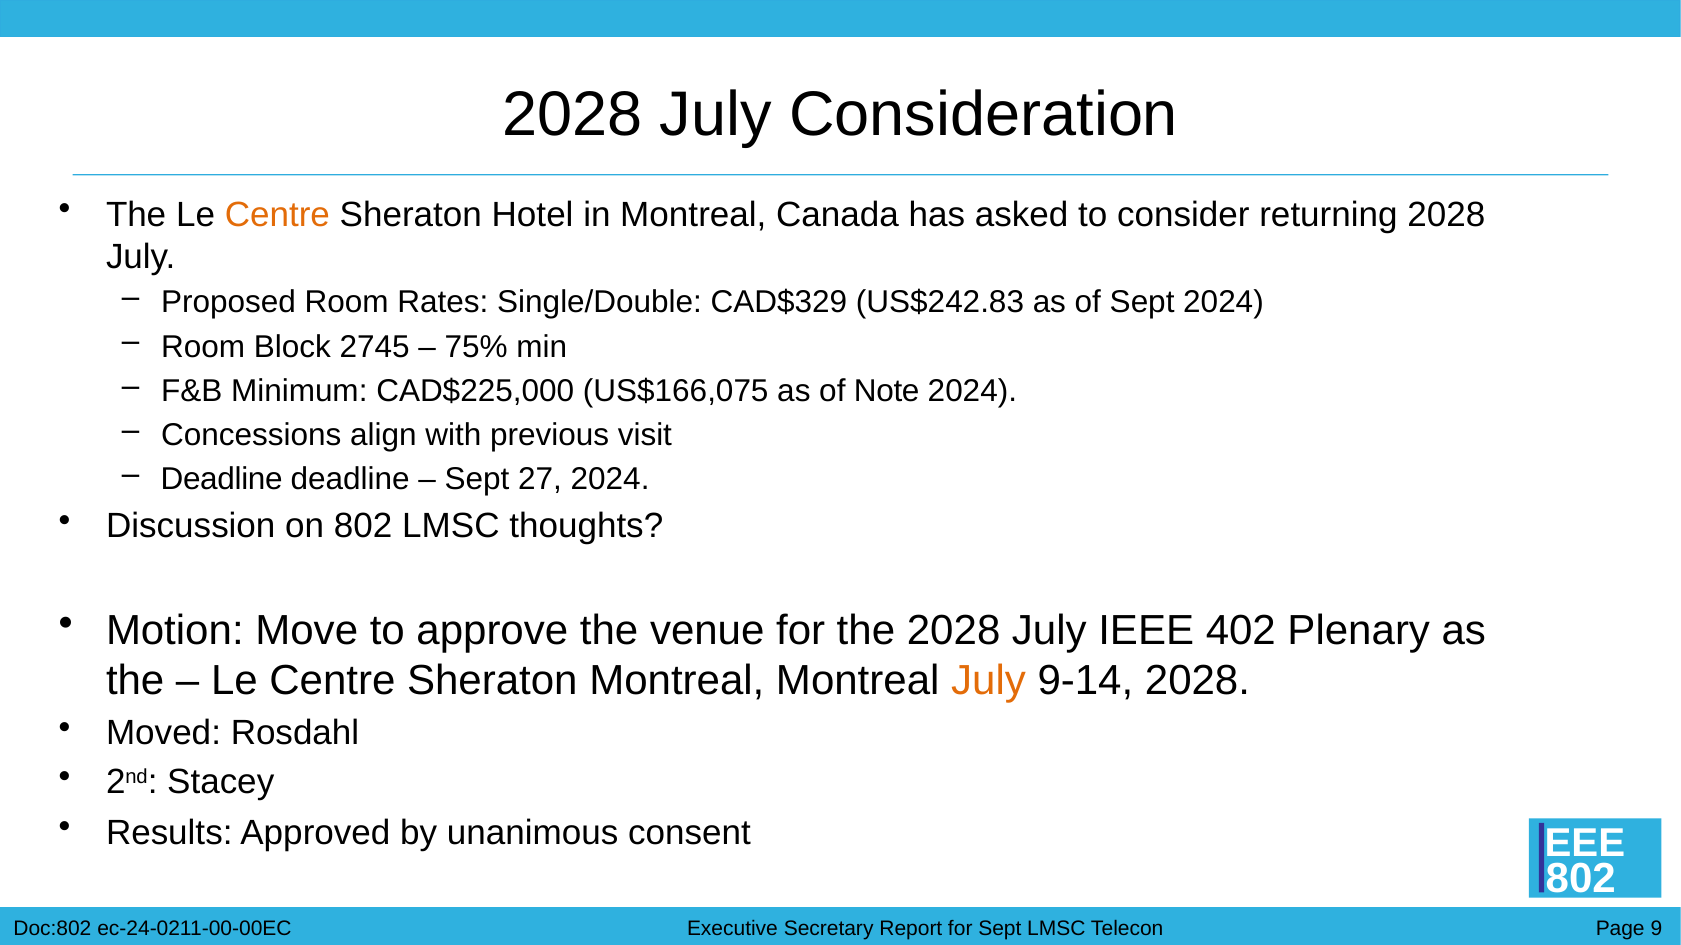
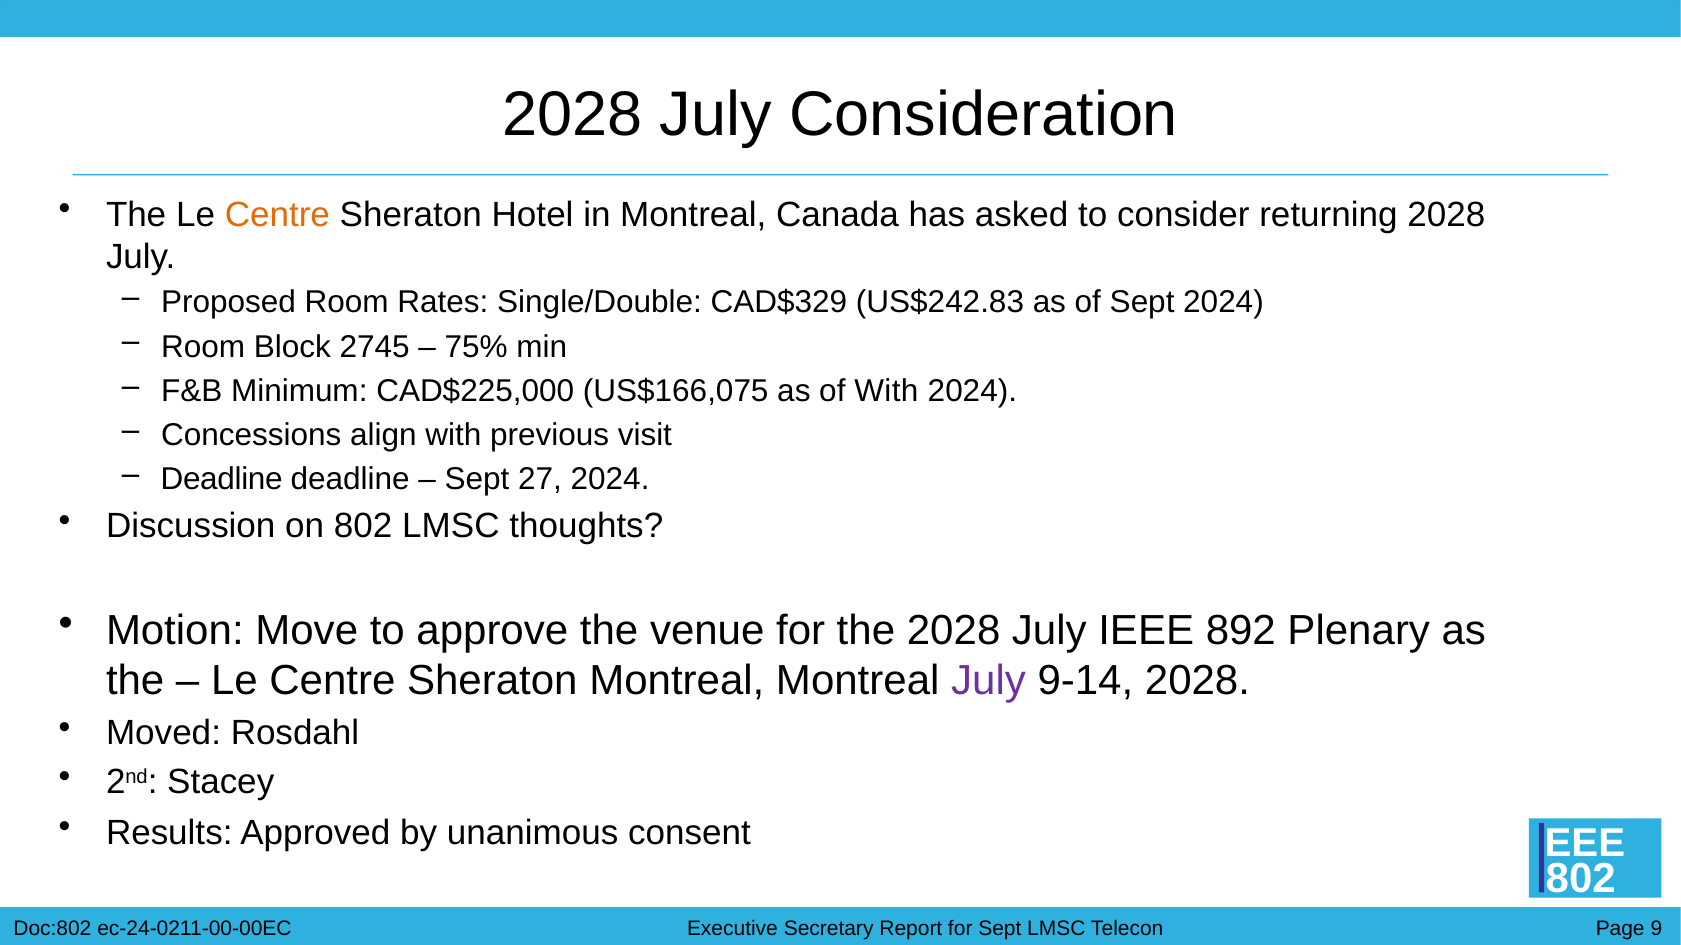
of Note: Note -> With (886, 391)
402: 402 -> 892 (1241, 631)
July colour: orange -> purple (989, 681)
